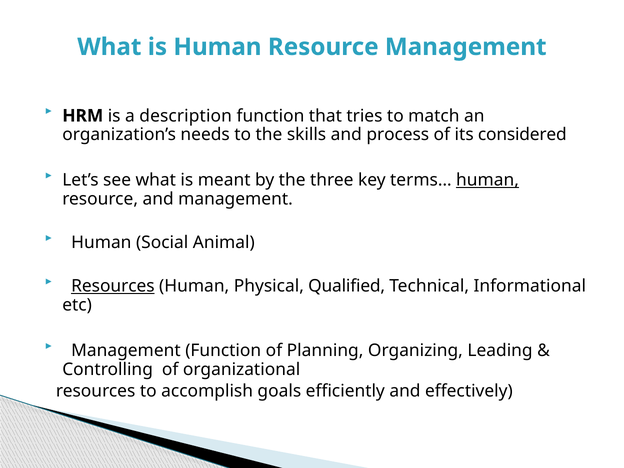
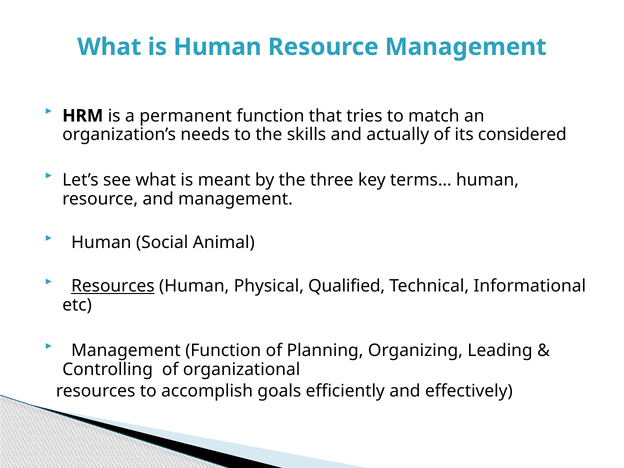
description: description -> permanent (186, 116)
process: process -> actually (398, 135)
human underline: present -> none (488, 180)
